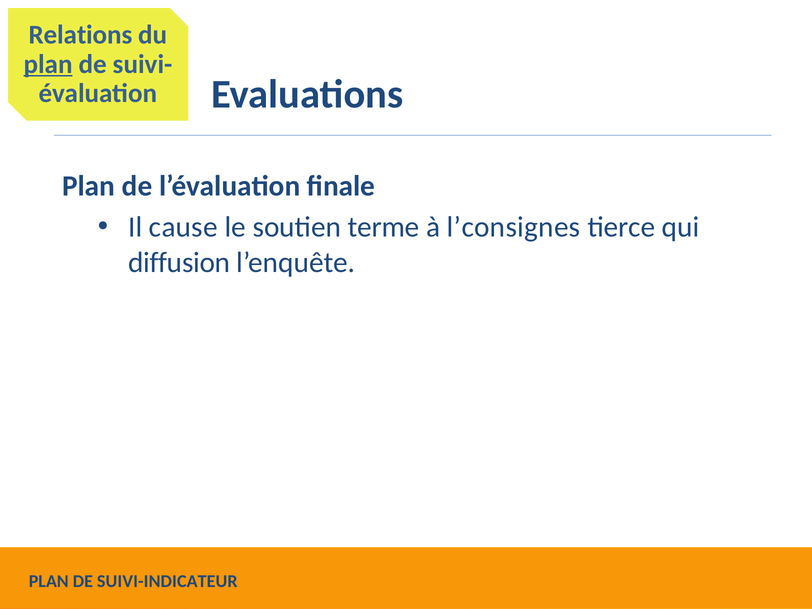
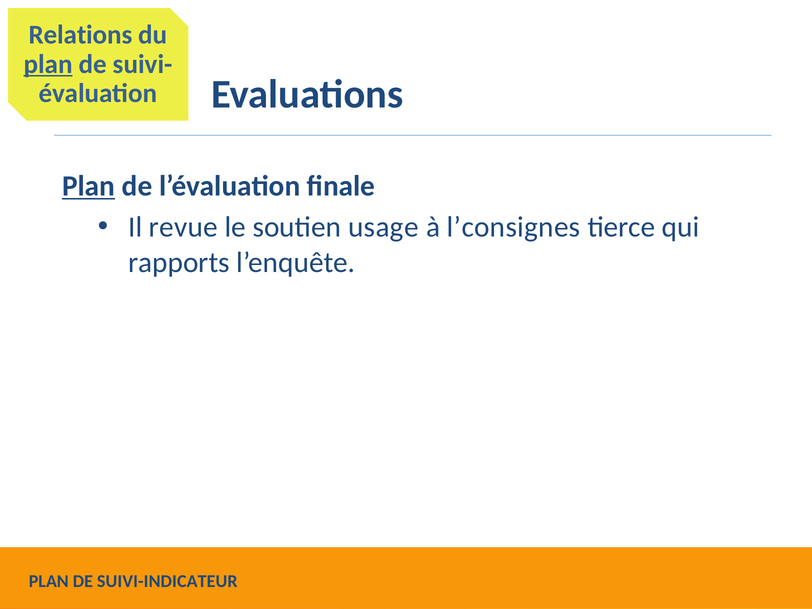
Plan underline: none -> present (89, 186)
cause: cause -> revue (183, 227)
terme: terme -> usage (383, 227)
diffusion: diffusion -> rapports (179, 263)
